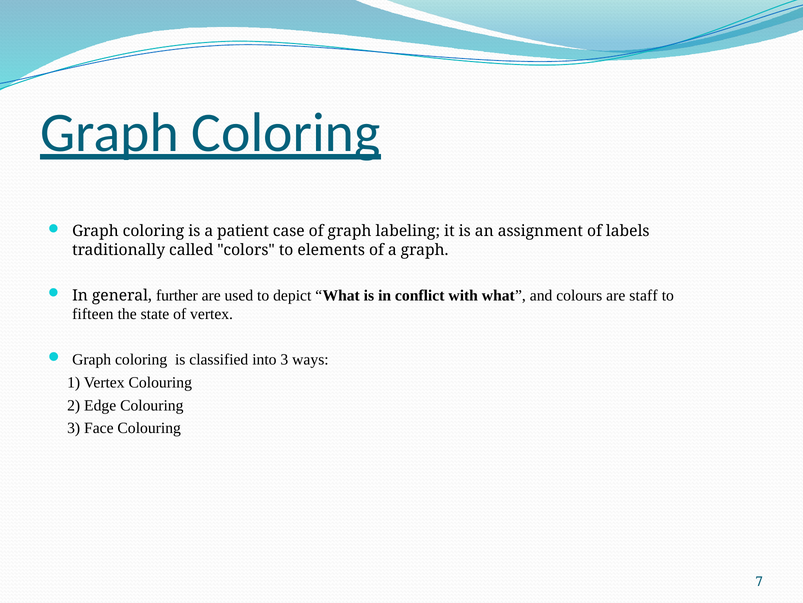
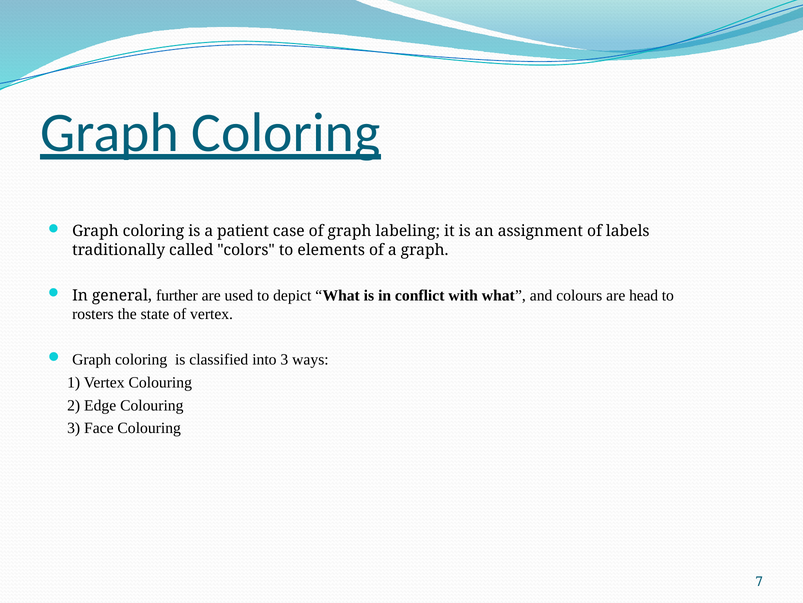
staff: staff -> head (644, 295)
fifteen: fifteen -> rosters (93, 314)
